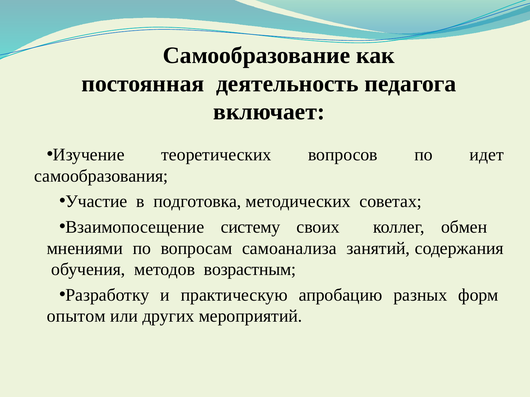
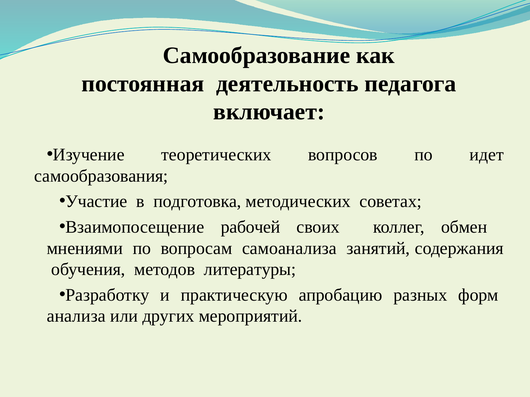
систему: систему -> рабочей (250, 227)
возрастным: возрастным -> литературы (250, 270)
опытом: опытом -> анализа (76, 317)
